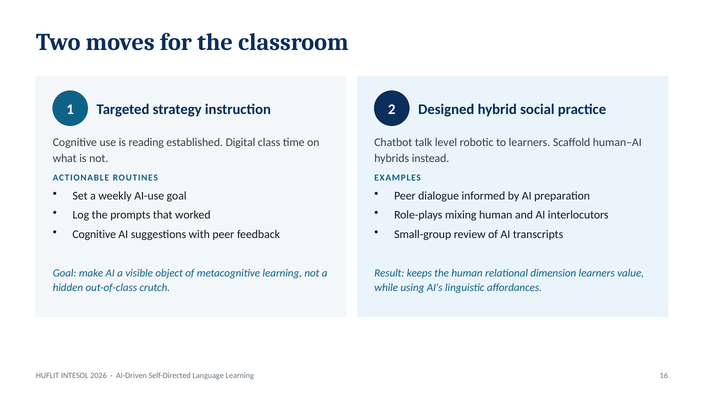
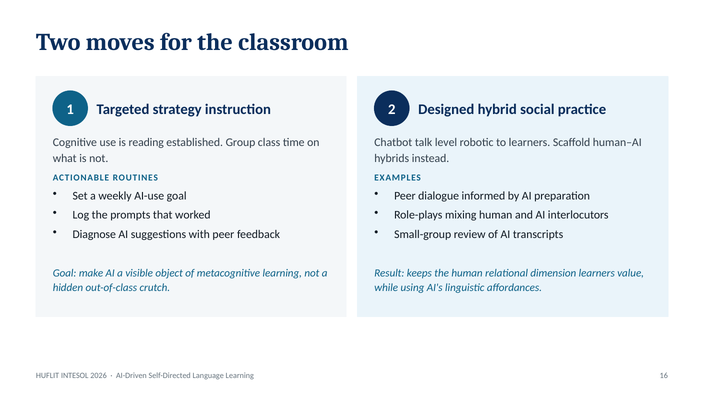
Digital: Digital -> Group (240, 143)
Cognitive: Cognitive -> Diagnose (94, 234)
